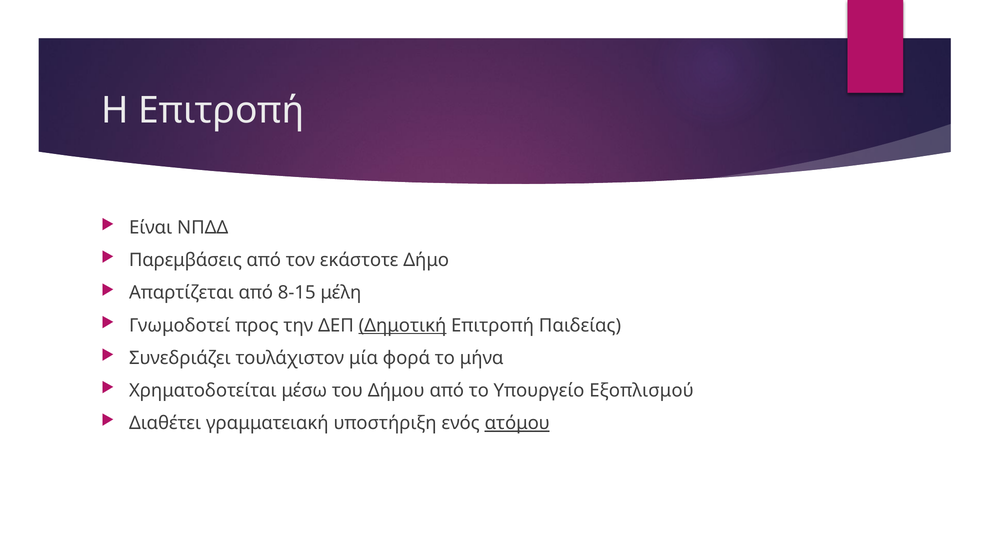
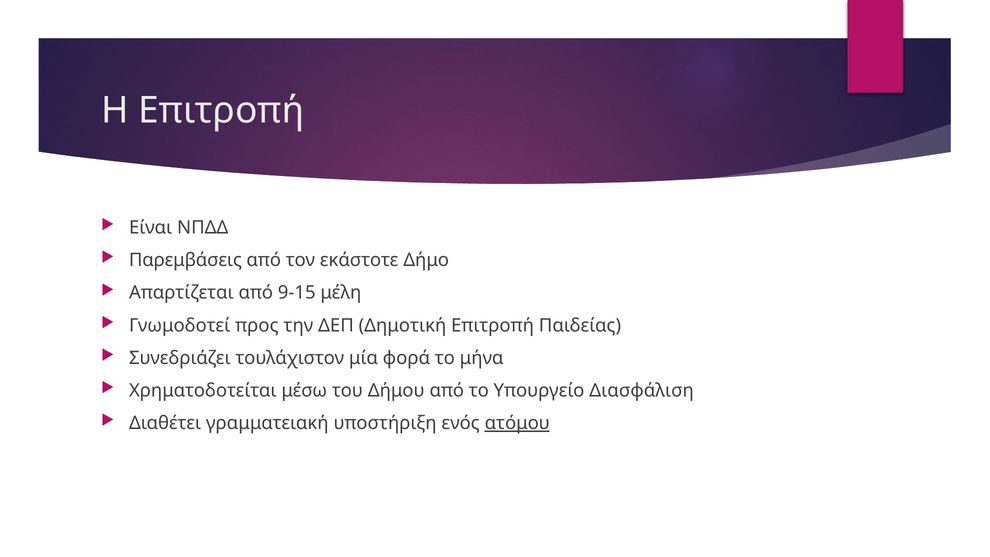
8-15: 8-15 -> 9-15 (297, 293)
Δημοτική underline: present -> none (403, 325)
Εξοπλισμού: Εξοπλισμού -> Διασφάλιση (642, 391)
